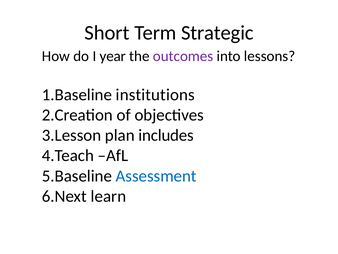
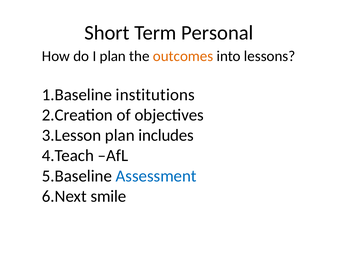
Strategic: Strategic -> Personal (217, 33)
I year: year -> plan (113, 56)
outcomes colour: purple -> orange (183, 56)
learn: learn -> smile (108, 196)
